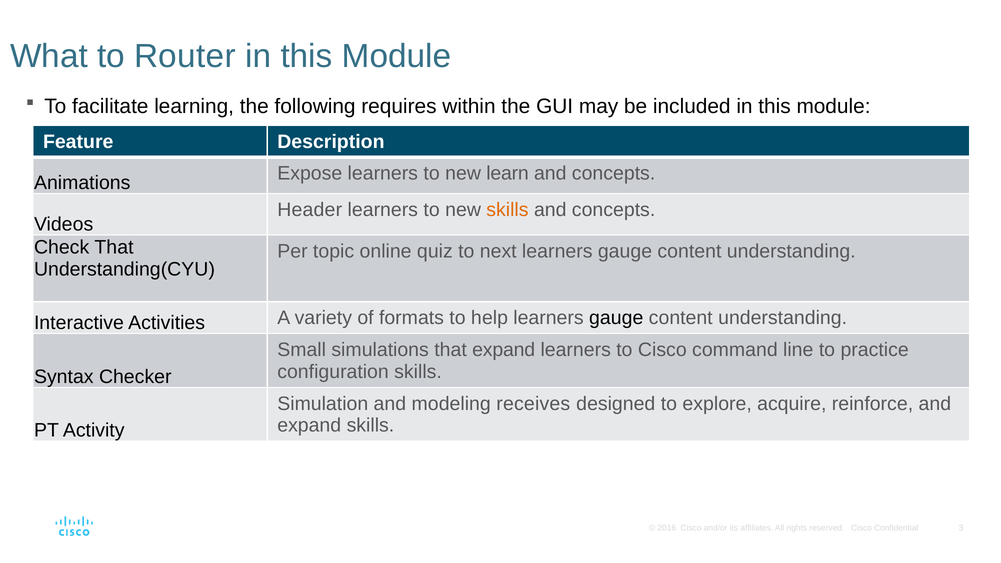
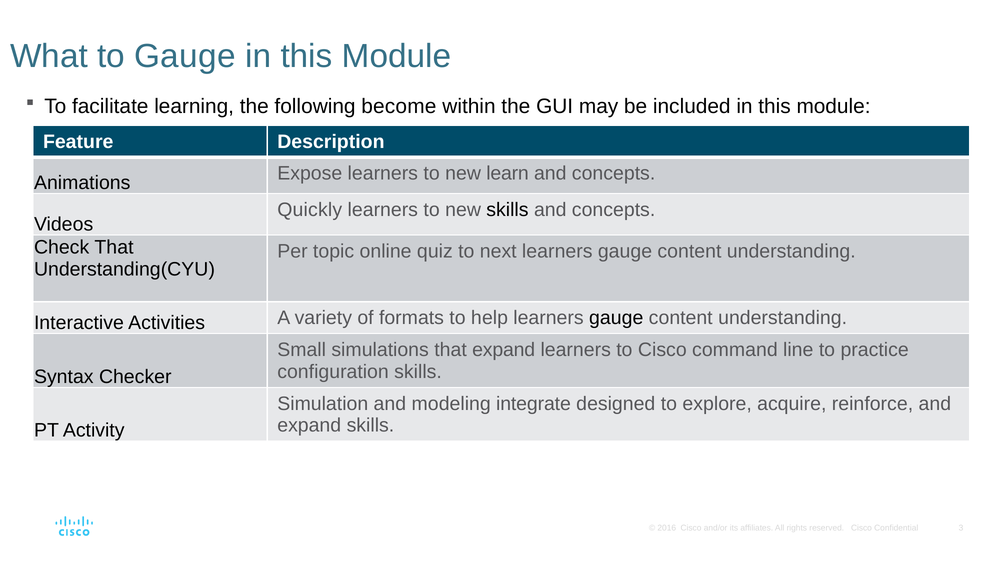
to Router: Router -> Gauge (185, 56)
requires: requires -> become (399, 106)
Header: Header -> Quickly (310, 210)
skills colour: orange -> black (507, 210)
receives: receives -> integrate (533, 404)
